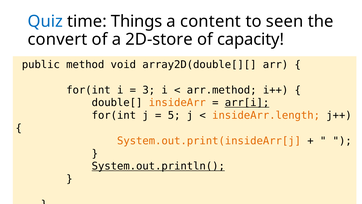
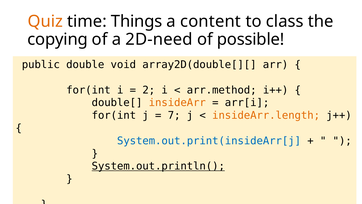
Quiz colour: blue -> orange (45, 21)
seen: seen -> class (285, 21)
convert: convert -> copying (58, 39)
2D-store: 2D-store -> 2D-need (159, 39)
capacity: capacity -> possible (251, 39)
method: method -> double (85, 64)
3: 3 -> 2 (149, 90)
arr[i underline: present -> none (247, 103)
5: 5 -> 7 (174, 115)
System.out.print(insideArr[j colour: orange -> blue (209, 141)
